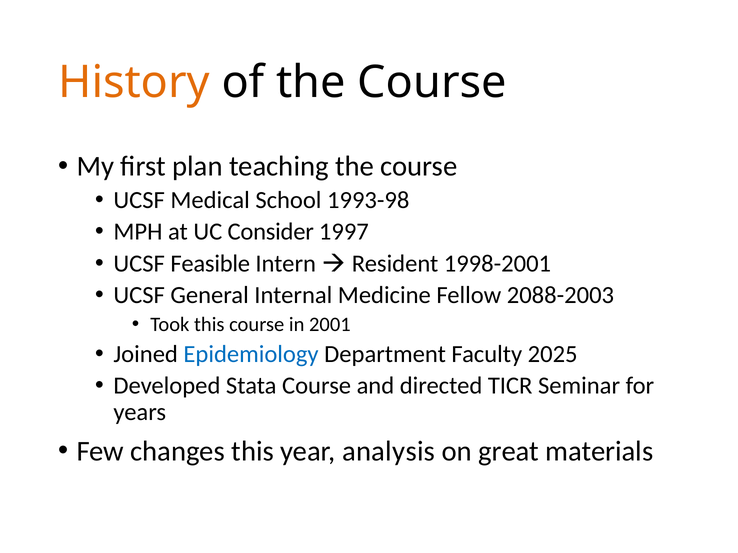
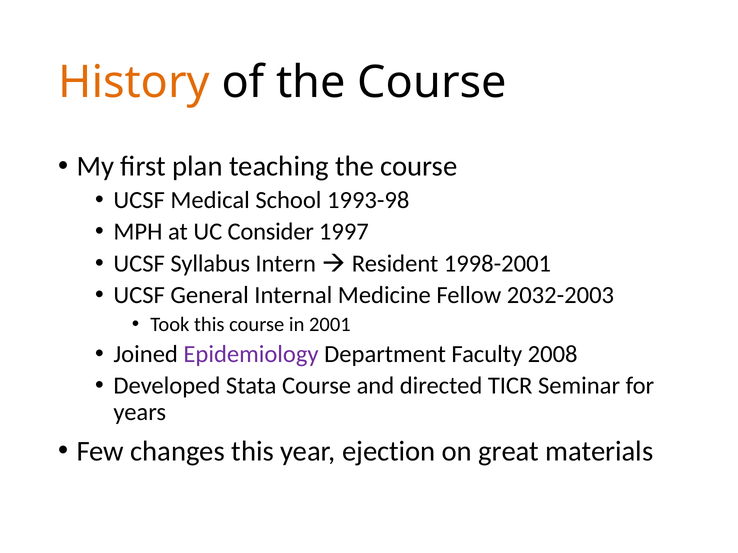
Feasible: Feasible -> Syllabus (210, 264)
2088-2003: 2088-2003 -> 2032-2003 (560, 295)
Epidemiology colour: blue -> purple (251, 354)
2025: 2025 -> 2008 (553, 354)
analysis: analysis -> ejection (389, 451)
